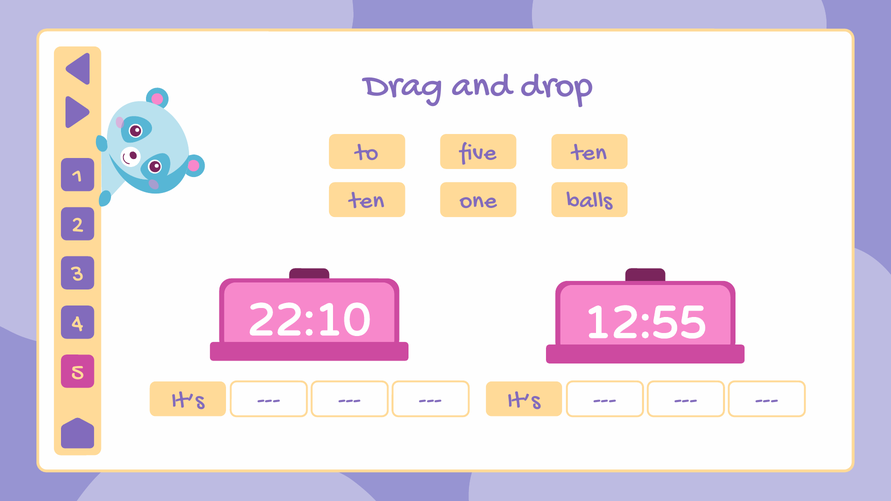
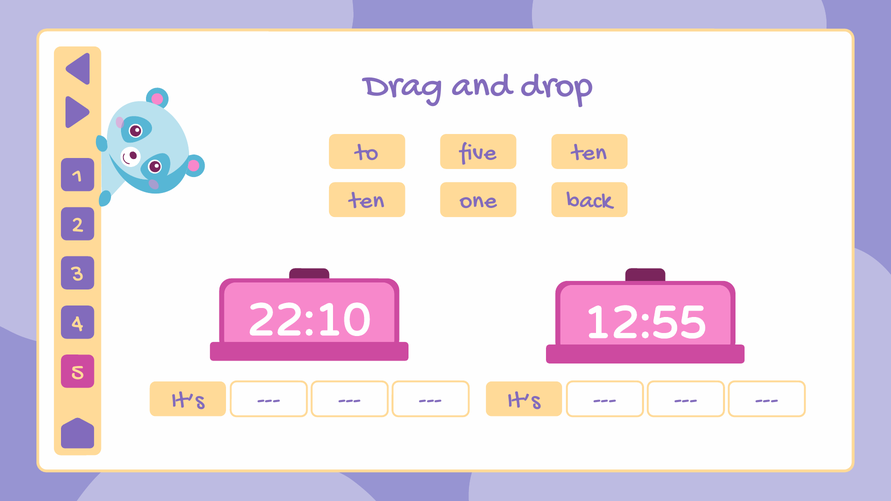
balls: balls -> back (590, 199)
